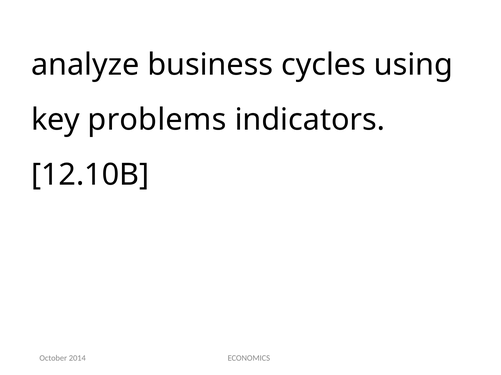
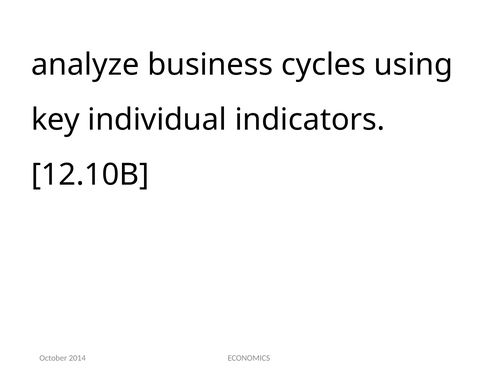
problems: problems -> individual (157, 120)
